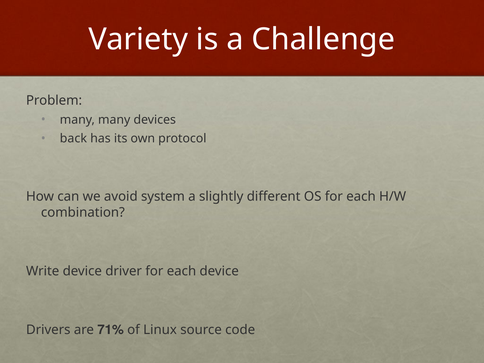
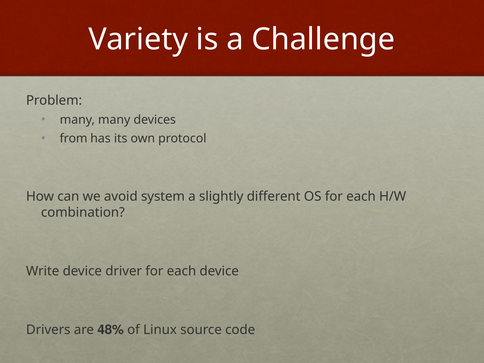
back: back -> from (74, 138)
71%: 71% -> 48% (111, 330)
